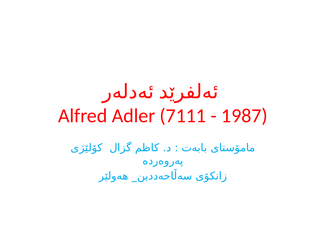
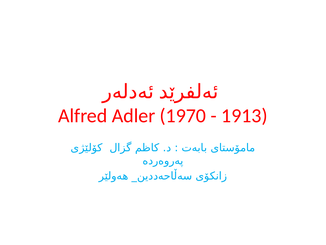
7111: 7111 -> 1970 (183, 115)
1987: 1987 -> 1913 (244, 115)
